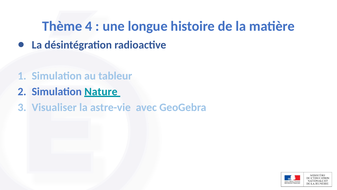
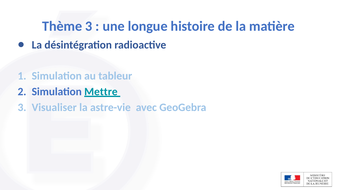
Thème 4: 4 -> 3 (89, 26)
Nature: Nature -> Mettre (101, 91)
